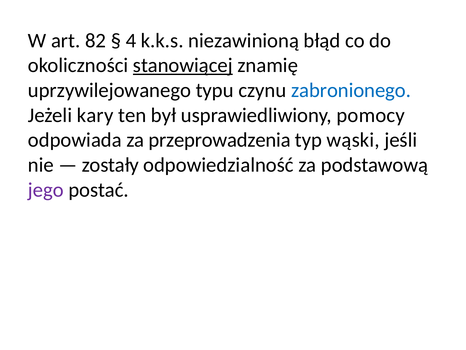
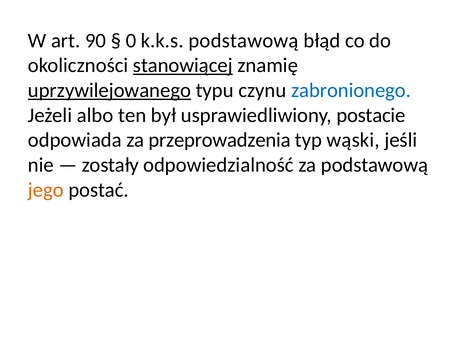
82: 82 -> 90 (96, 40)
4: 4 -> 0 (131, 40)
k.k.s niezawinioną: niezawinioną -> podstawową (243, 40)
uprzywilejowanego underline: none -> present (110, 90)
kary: kary -> albo (95, 115)
pomocy: pomocy -> postacie (371, 115)
jego colour: purple -> orange (46, 190)
